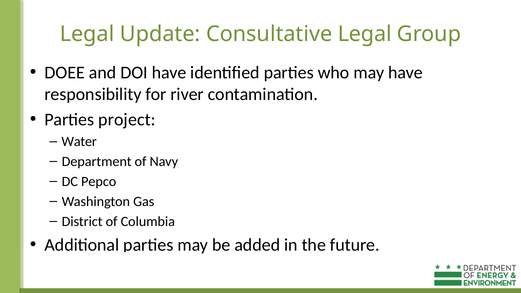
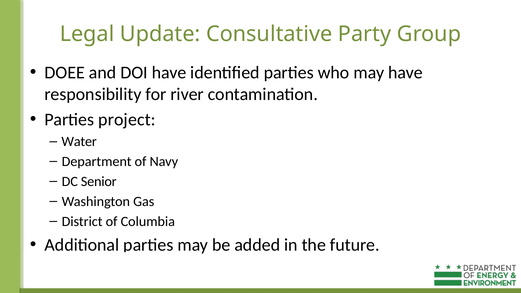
Consultative Legal: Legal -> Party (365, 34)
Pepco: Pepco -> Senior (99, 182)
